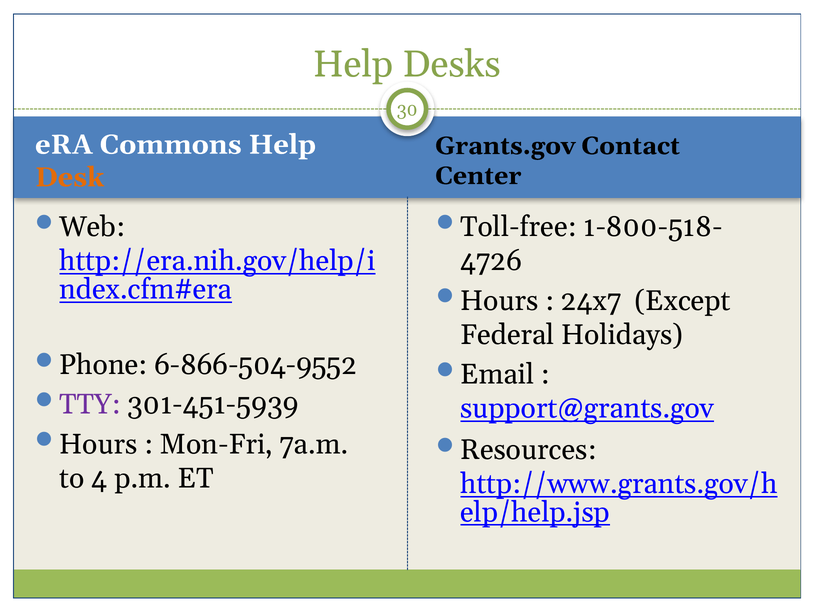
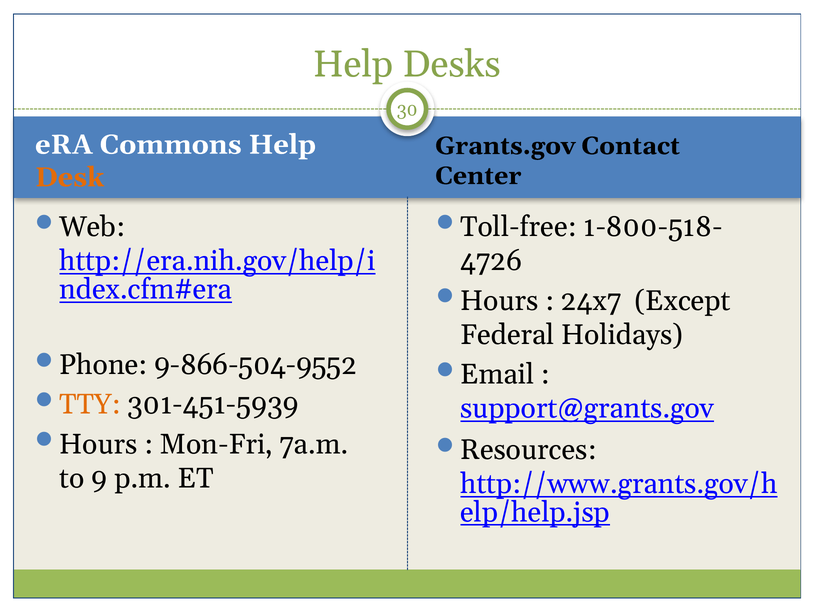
6-866-504-9552: 6-866-504-9552 -> 9-866-504-9552 (255, 365)
TTY colour: purple -> orange (90, 404)
4: 4 -> 9 (99, 478)
